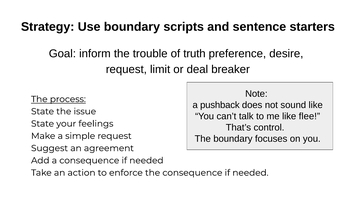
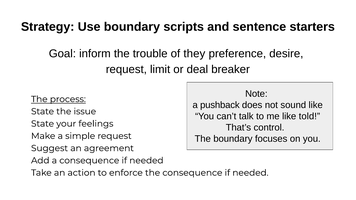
truth: truth -> they (194, 54)
flee: flee -> told (309, 117)
